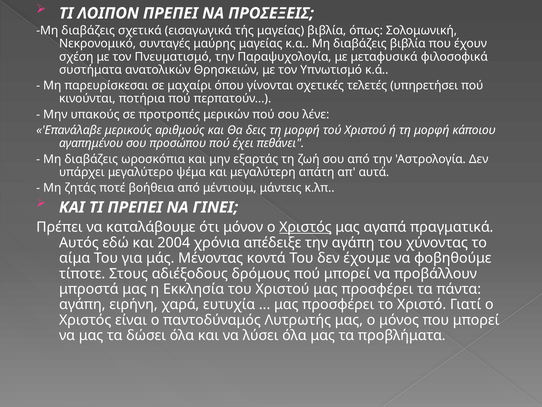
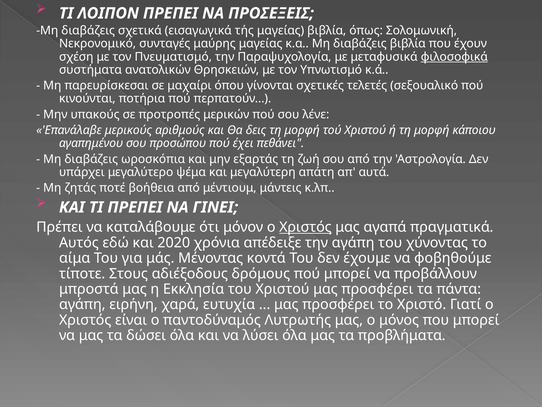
φιλοσοφικά underline: none -> present (454, 57)
υπηρετήσει: υπηρετήσει -> σεξουαλικό (424, 85)
2004: 2004 -> 2020 (174, 242)
